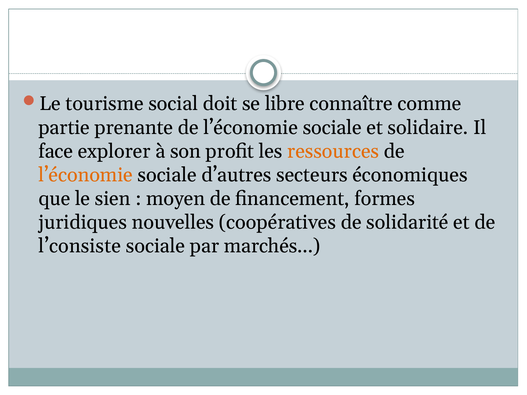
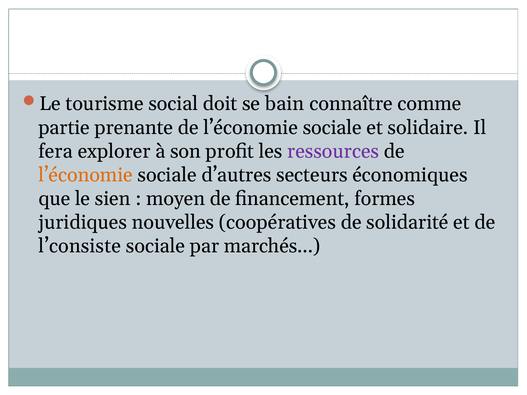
libre: libre -> bain (285, 104)
face: face -> fera (56, 151)
ressources colour: orange -> purple (333, 151)
